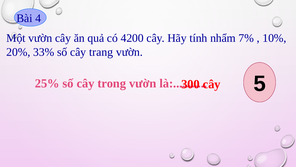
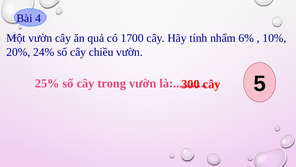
4200: 4200 -> 1700 (132, 38)
7%: 7% -> 6% (246, 38)
33%: 33% -> 24% (44, 52)
trang: trang -> chiều (101, 52)
